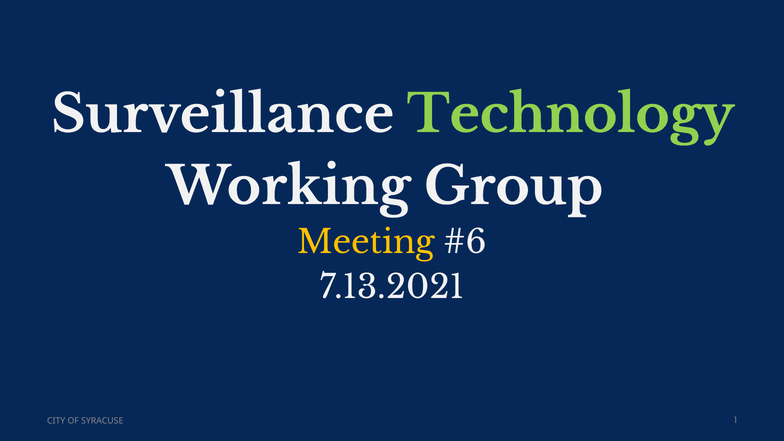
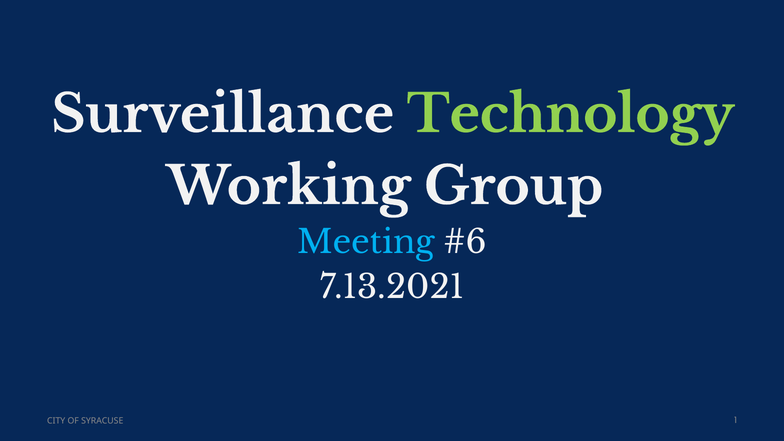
Meeting colour: yellow -> light blue (366, 242)
